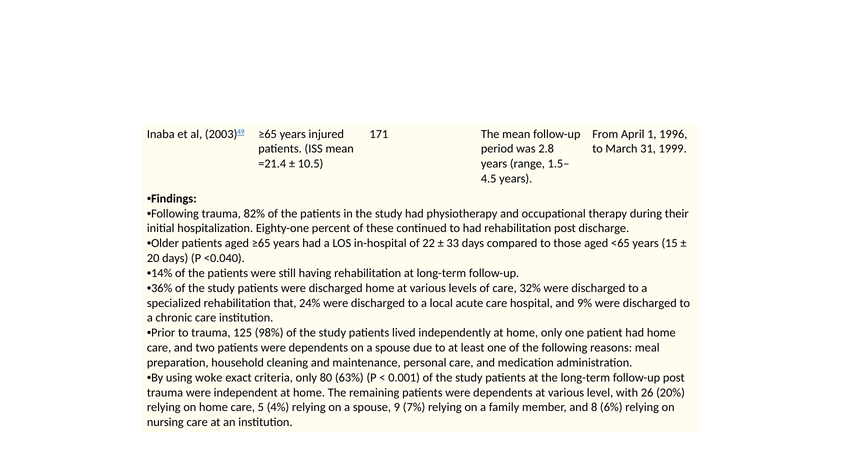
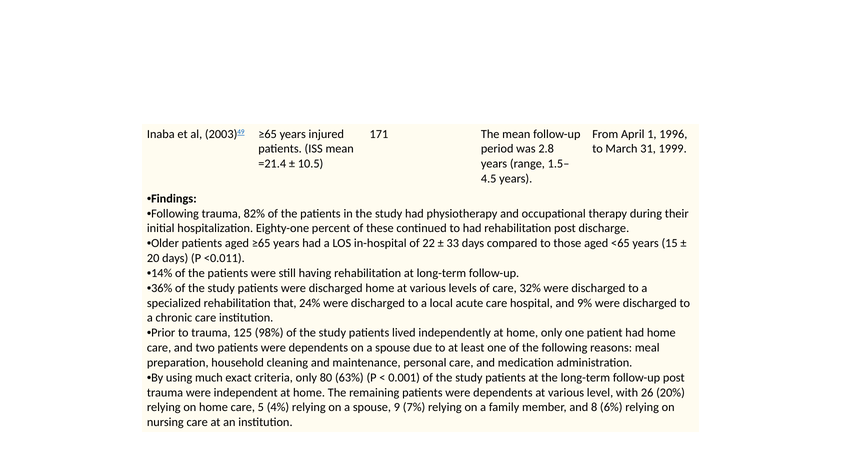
<0.040: <0.040 -> <0.011 (224, 258)
woke: woke -> much (209, 378)
